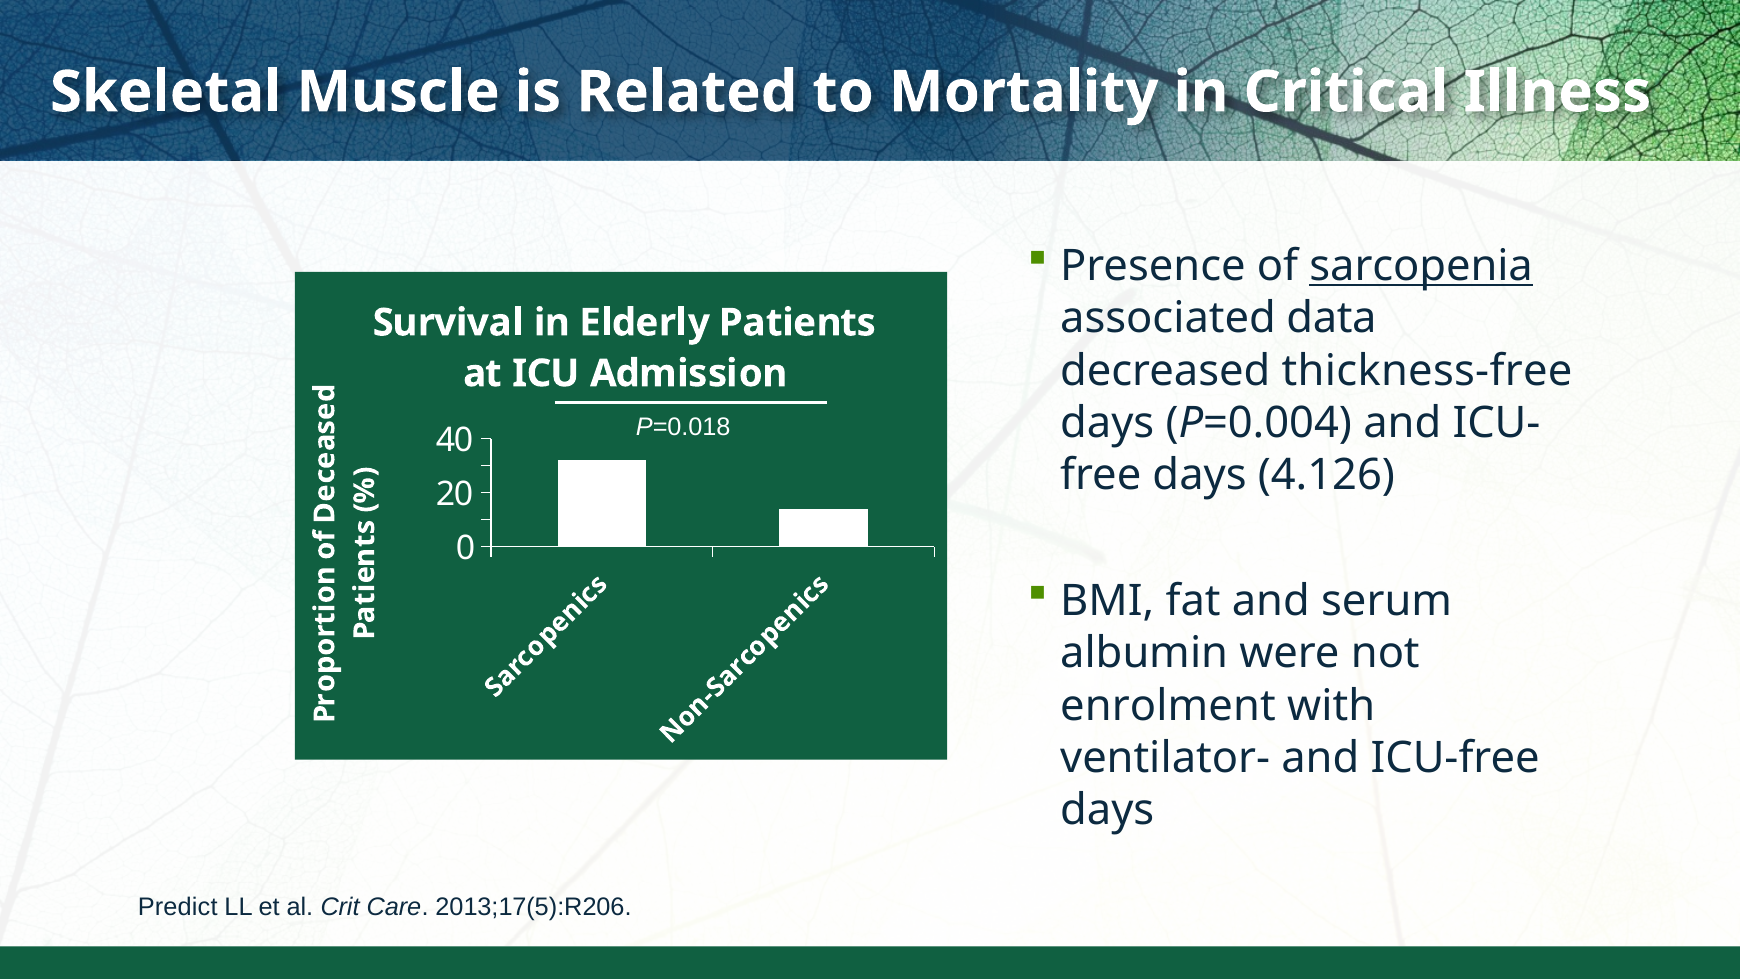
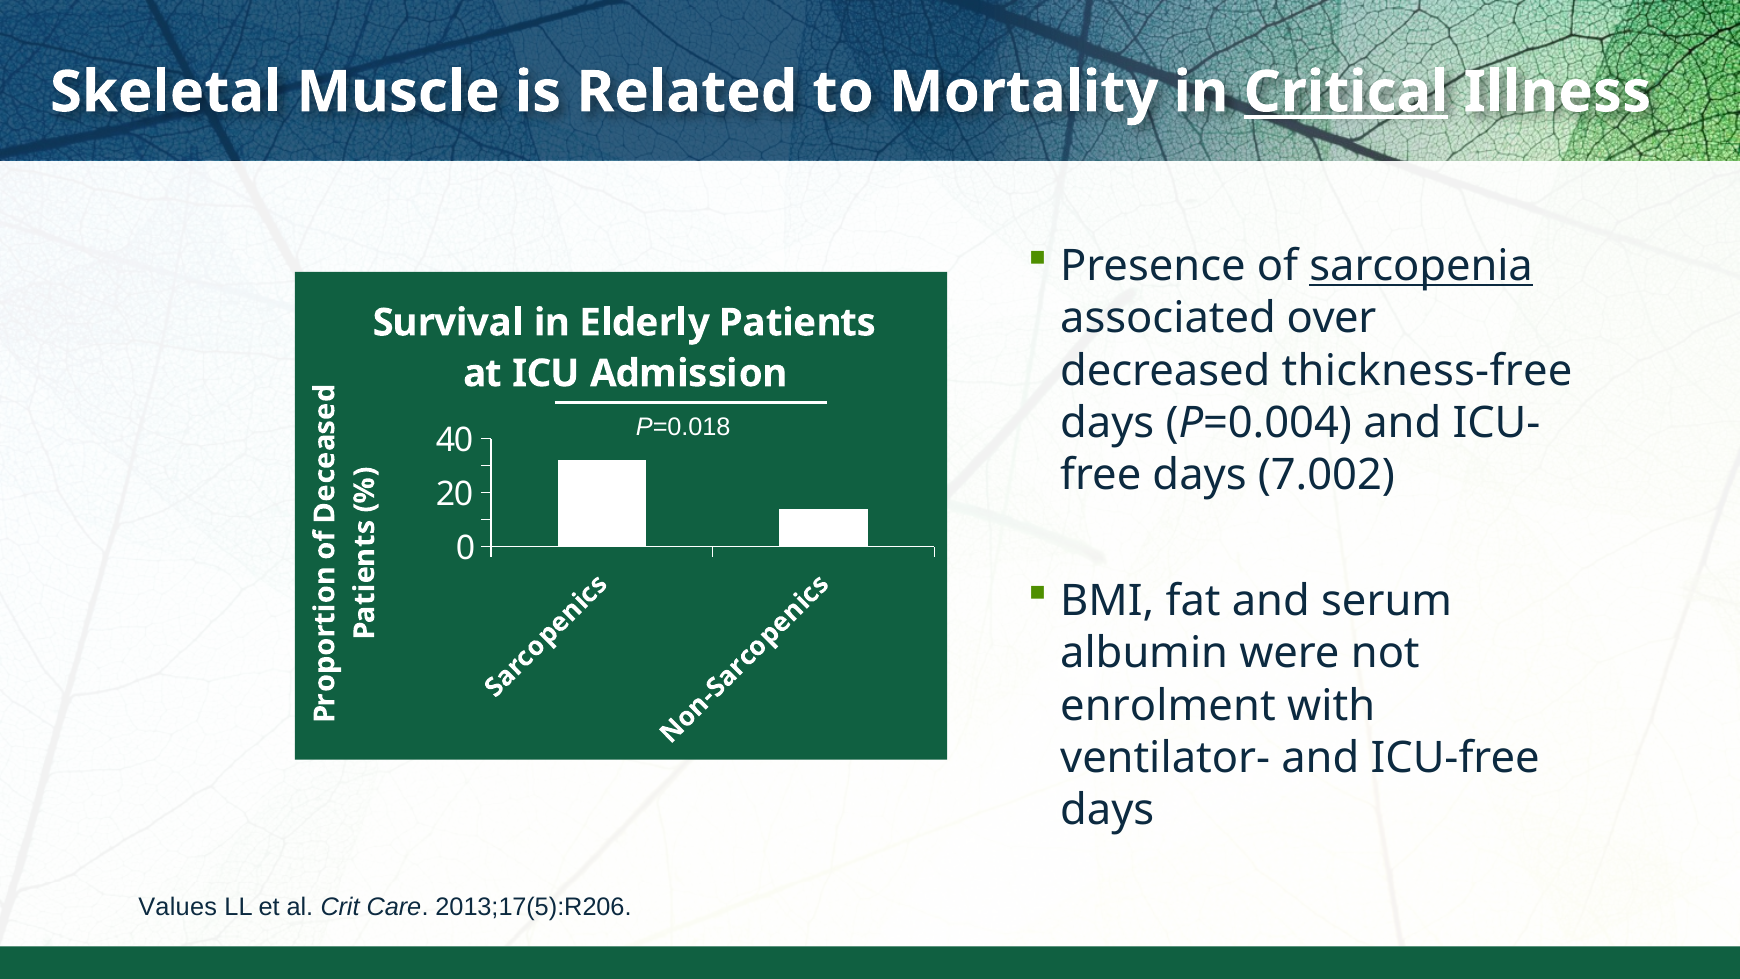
Critical underline: none -> present (1346, 92)
data: data -> over (1331, 318)
4.126: 4.126 -> 7.002 (1326, 475)
Predict: Predict -> Values (178, 907)
